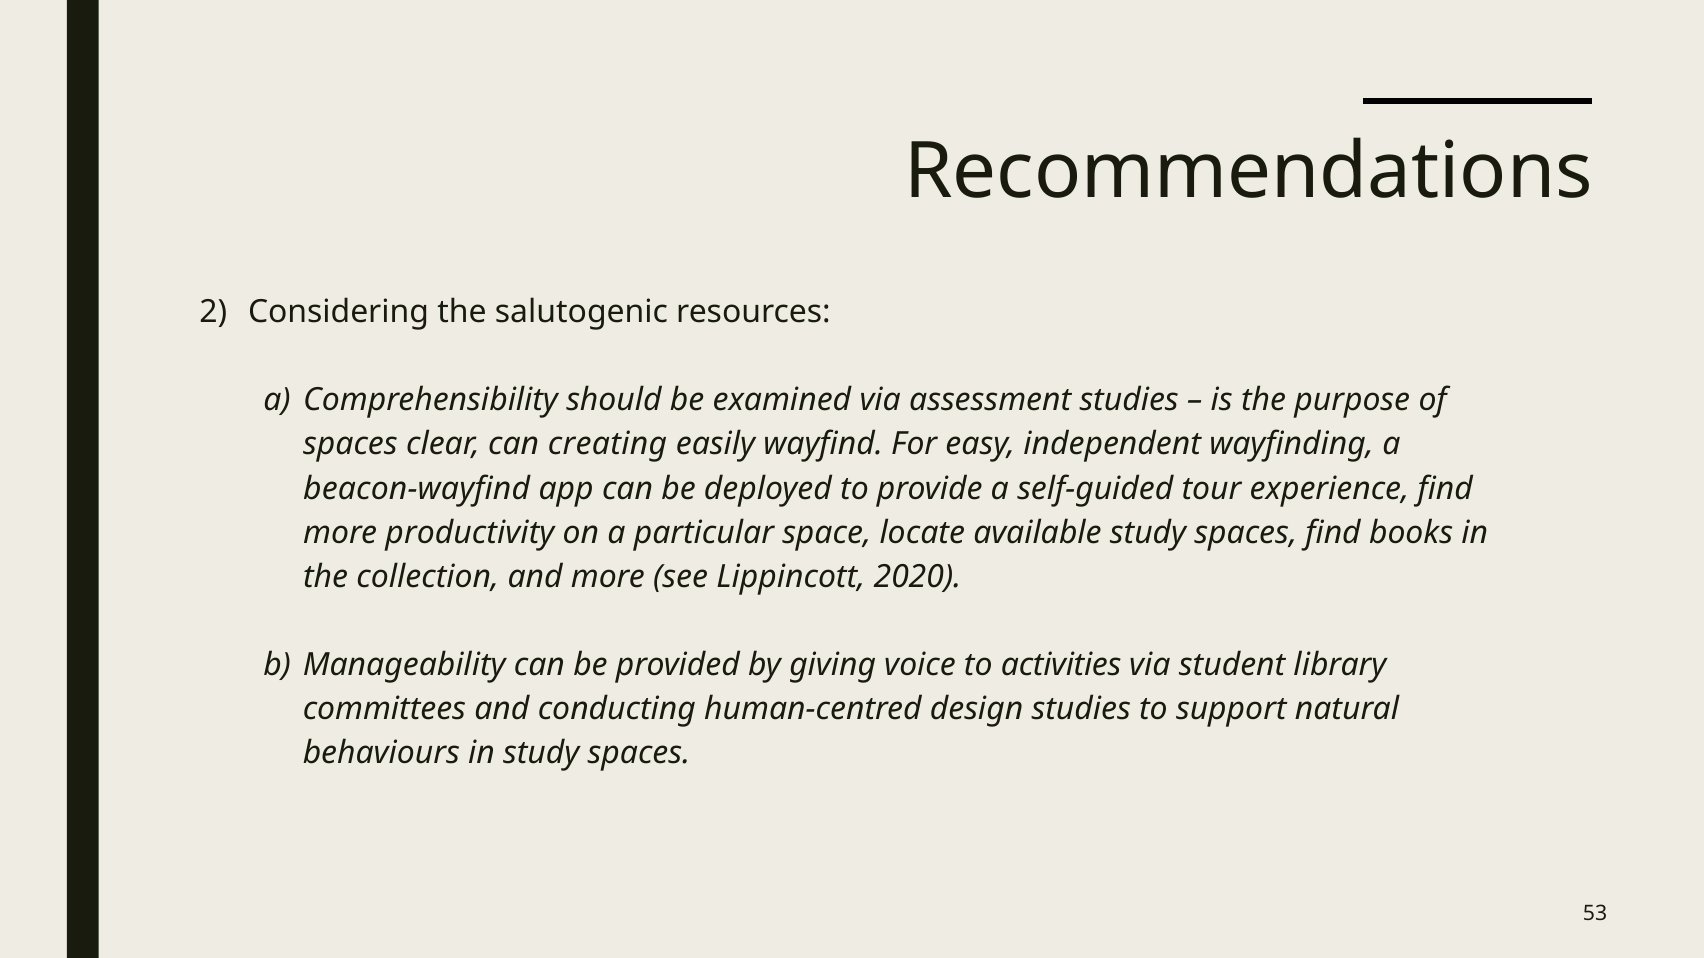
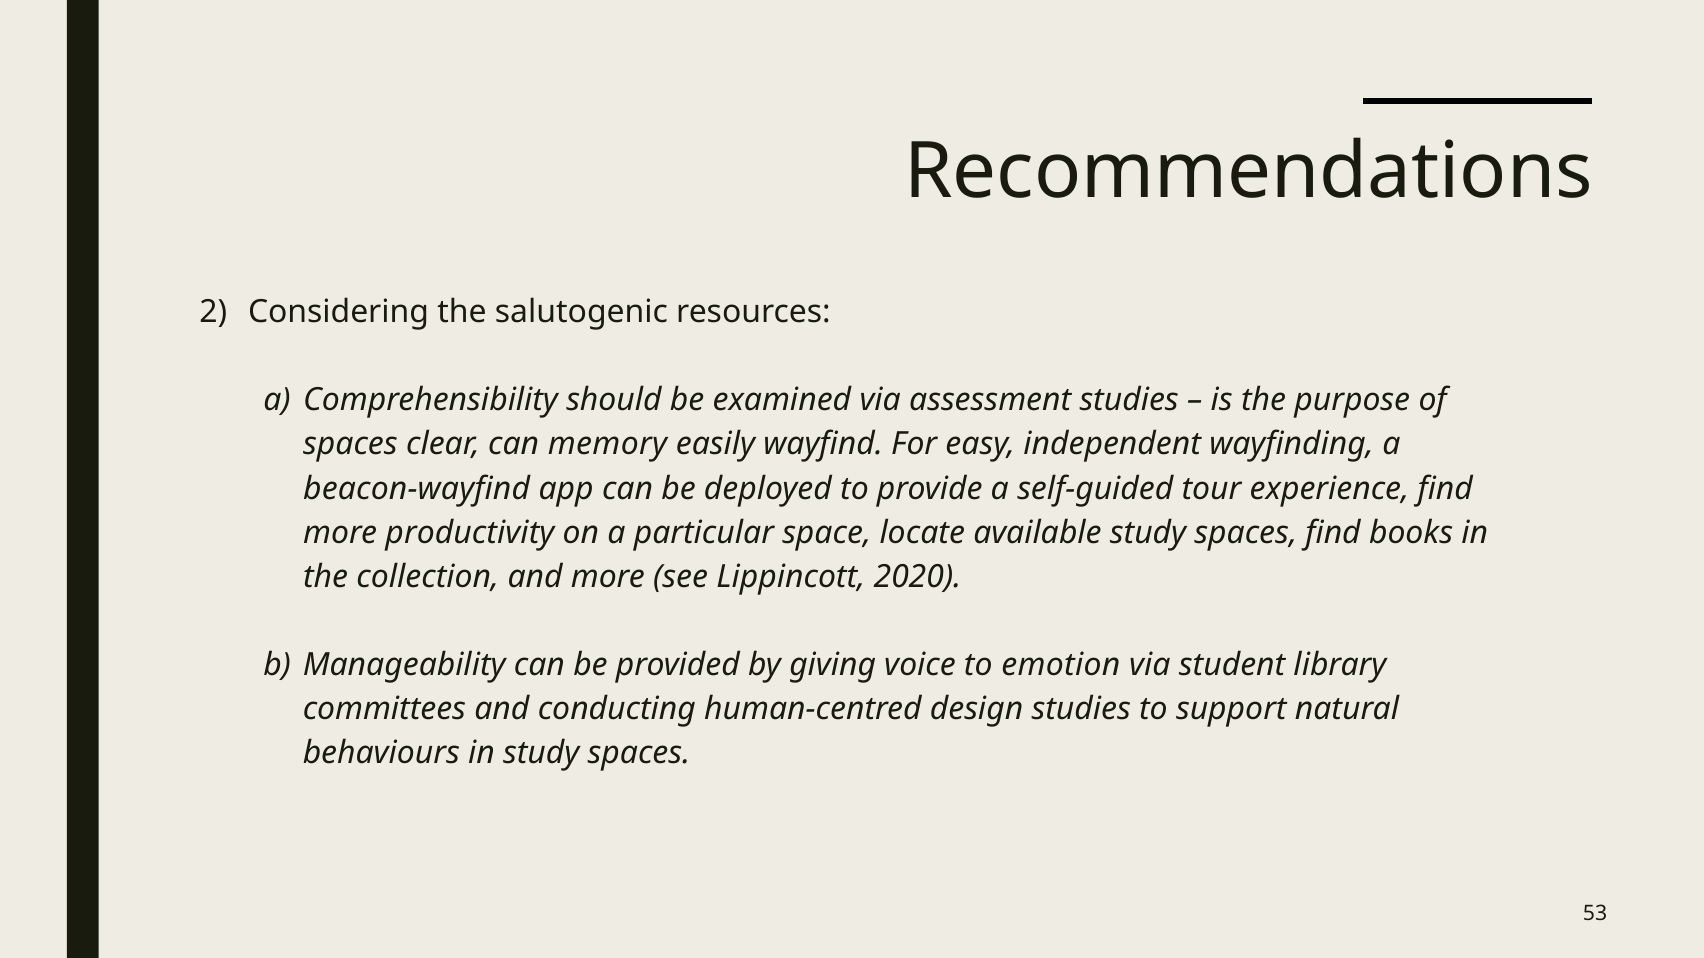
creating: creating -> memory (607, 445)
activities: activities -> emotion (1061, 665)
